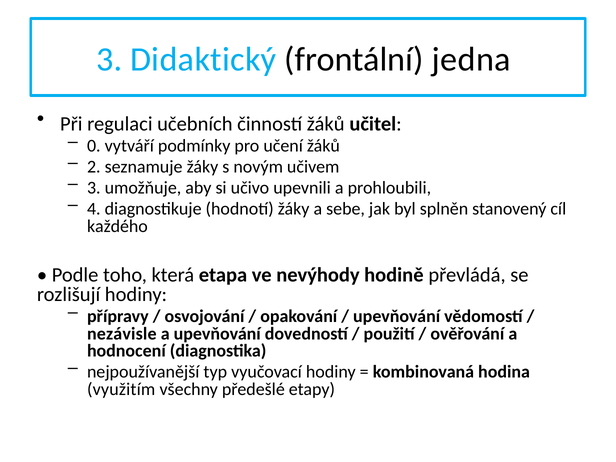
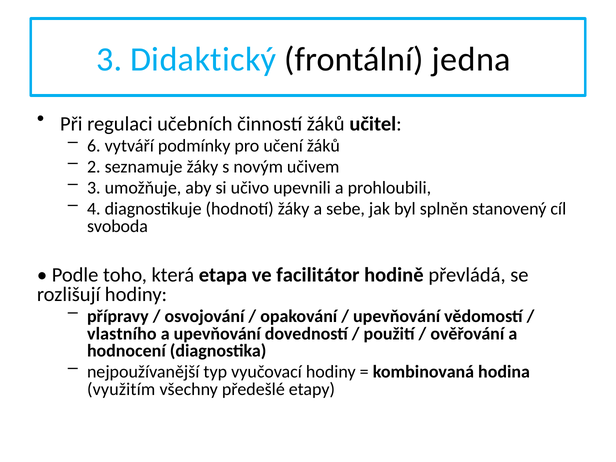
0: 0 -> 6 (94, 146)
každého: každého -> svoboda (117, 226)
nevýhody: nevýhody -> facilitátor (318, 275)
nezávisle: nezávisle -> vlastního (122, 334)
